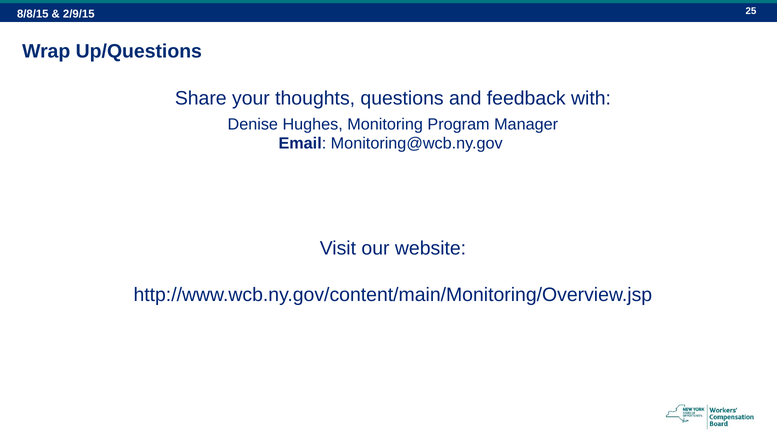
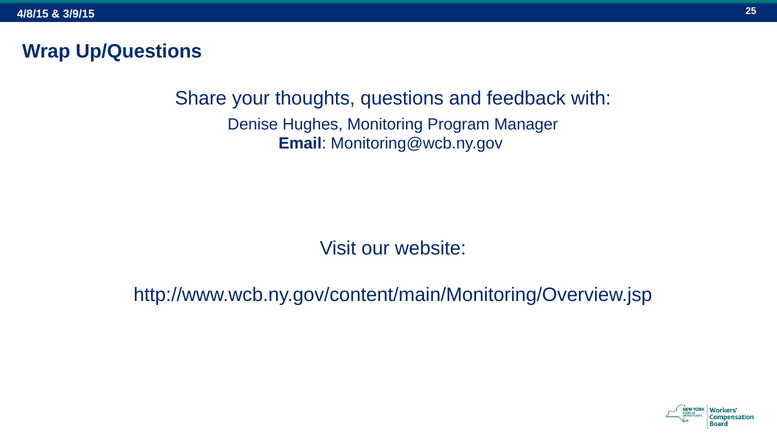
8/8/15: 8/8/15 -> 4/8/15 (33, 14)
2/9/15: 2/9/15 -> 3/9/15 (79, 14)
